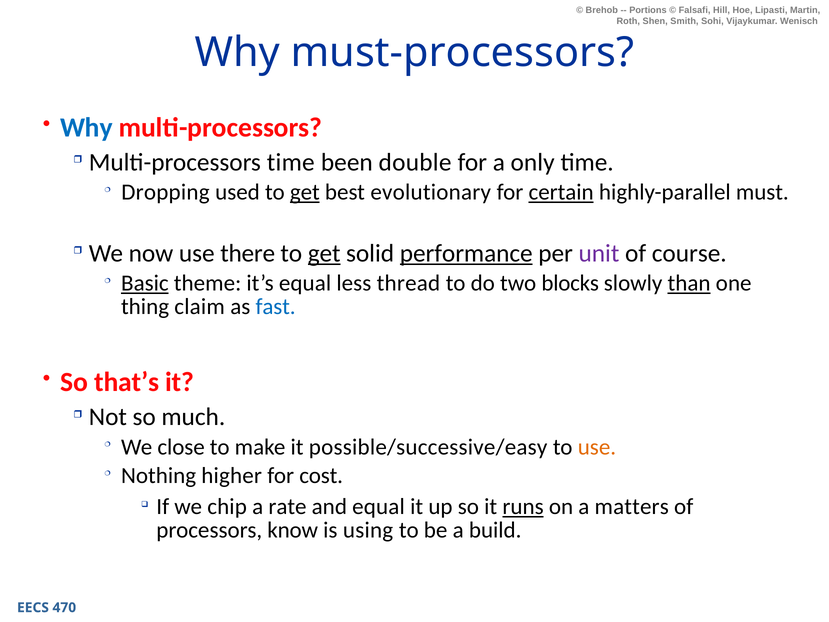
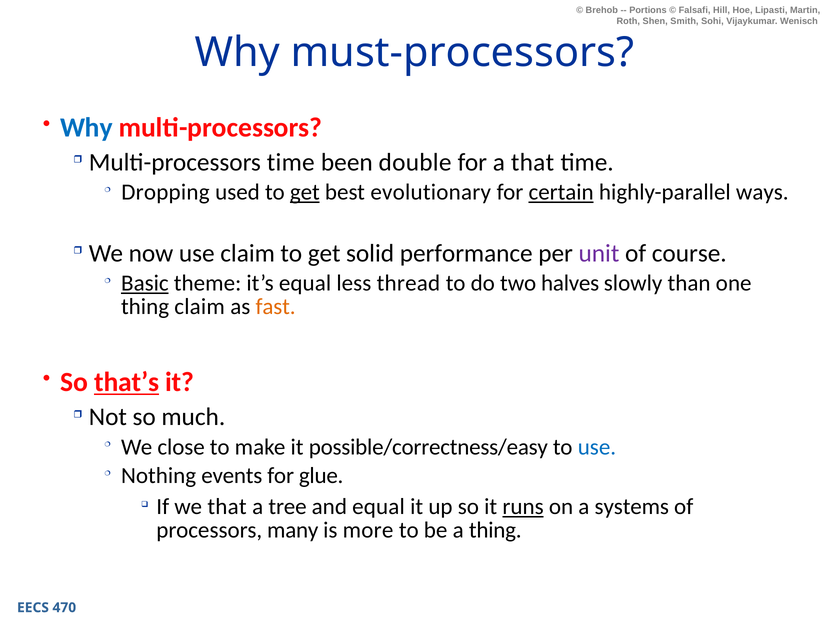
a only: only -> that (533, 162)
must: must -> ways (762, 192)
use there: there -> claim (248, 253)
get underline: present -> none (324, 253)
performance underline: present -> none (466, 253)
blocks: blocks -> halves (570, 283)
than underline: present -> none (689, 283)
fast colour: blue -> orange (276, 306)
that’s underline: none -> present (127, 382)
possible/successive/easy: possible/successive/easy -> possible/correctness/easy (428, 447)
use colour: orange -> blue (597, 447)
higher: higher -> events (232, 476)
cost: cost -> glue (321, 476)
we chip: chip -> that (227, 507)
rate: rate -> tree (288, 507)
matters: matters -> systems (632, 507)
know: know -> many (293, 530)
using: using -> more (368, 530)
a build: build -> thing (495, 530)
